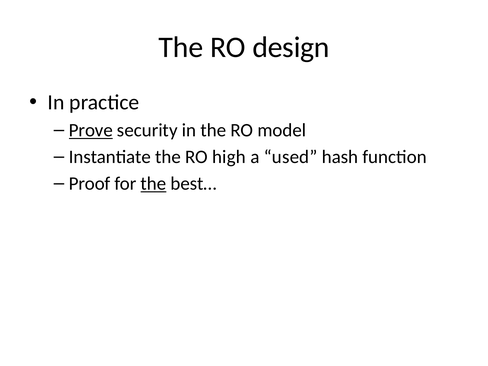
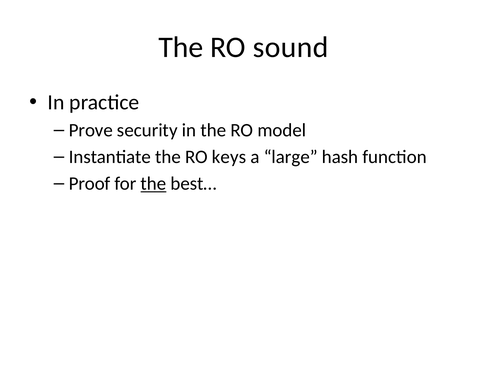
design: design -> sound (291, 47)
Prove underline: present -> none (91, 130)
high: high -> keys (229, 157)
used: used -> large (291, 157)
